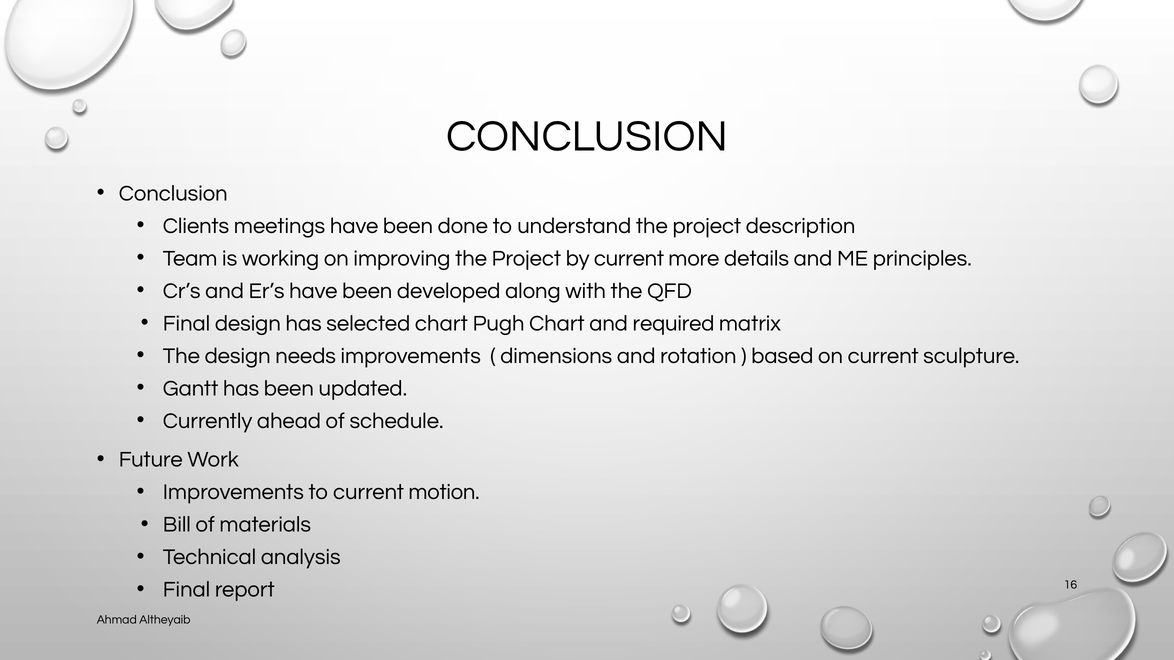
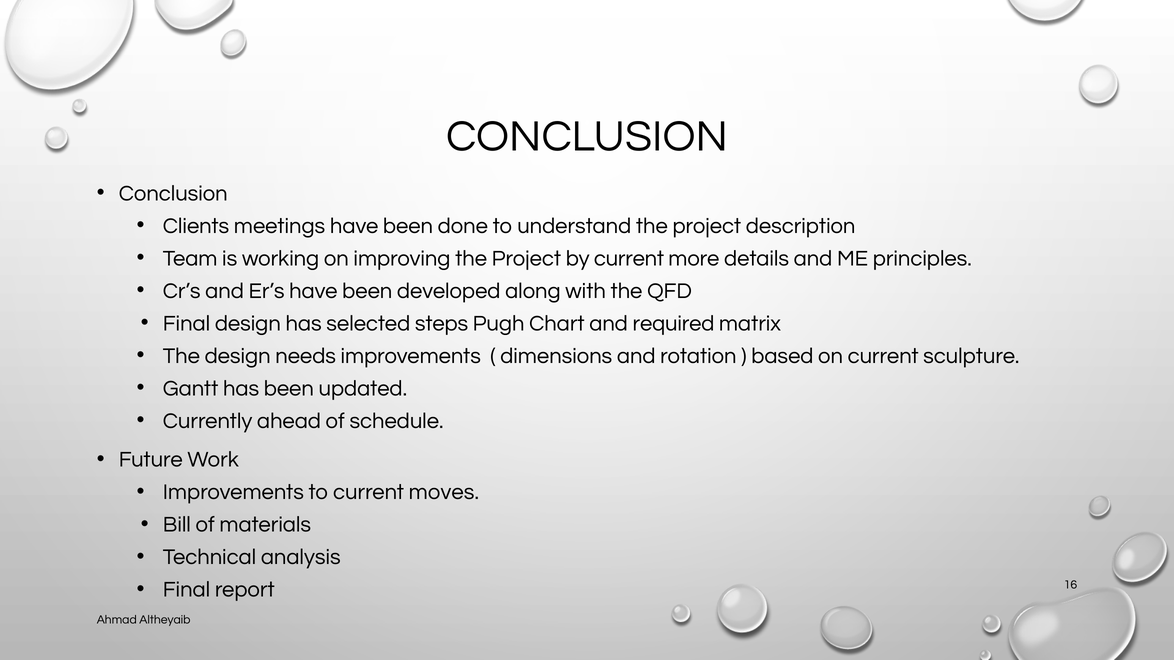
selected chart: chart -> steps (442, 324)
motion: motion -> moves (444, 492)
